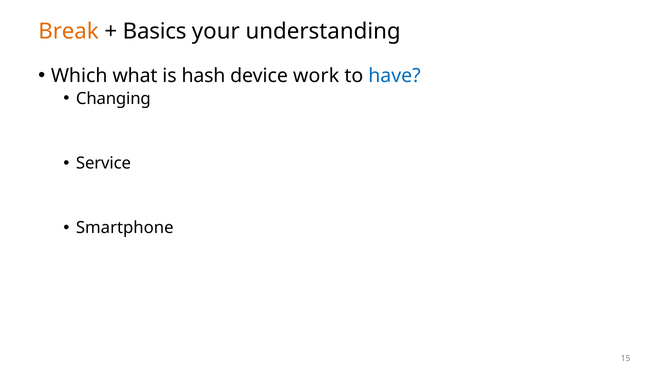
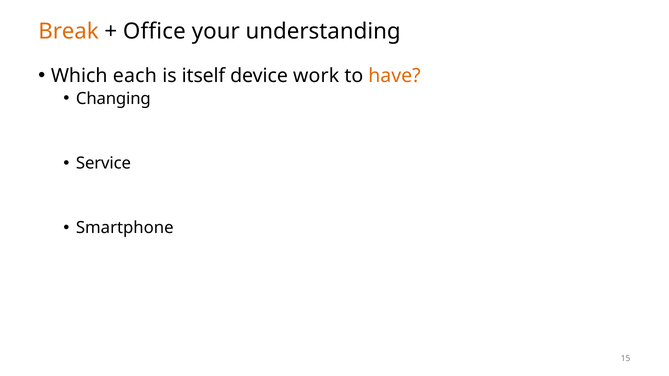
Basics: Basics -> Office (154, 31)
what: what -> each (135, 76)
hash: hash -> itself (203, 76)
have colour: blue -> orange (394, 76)
